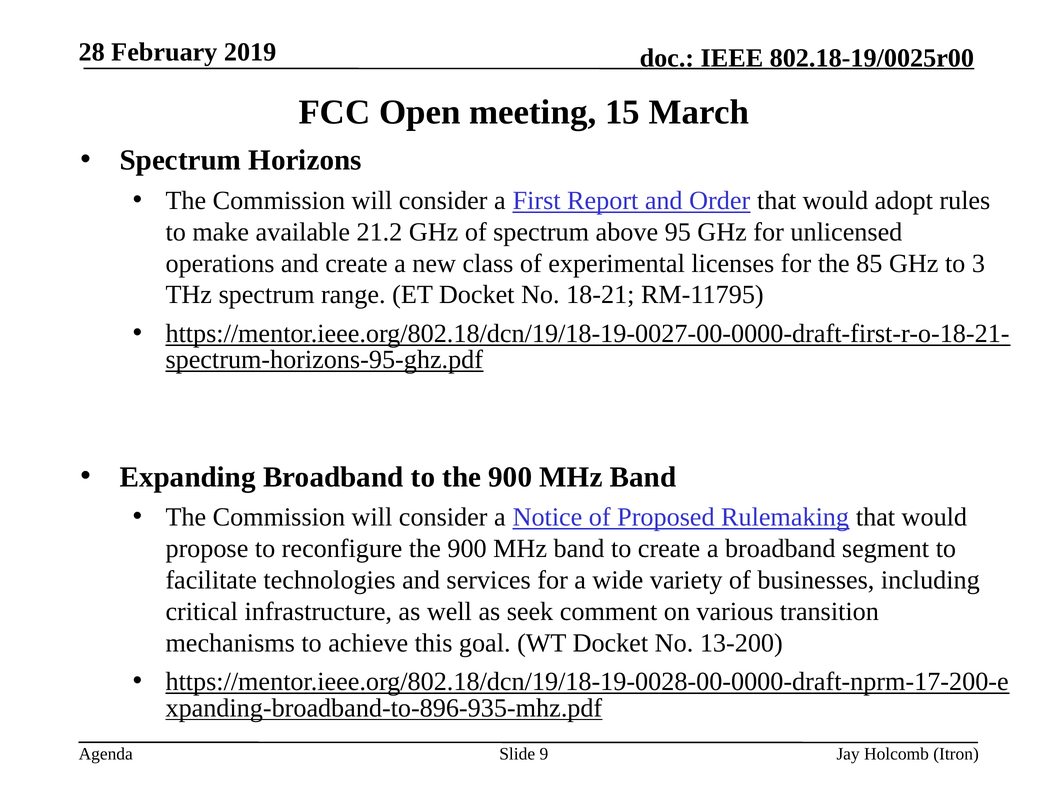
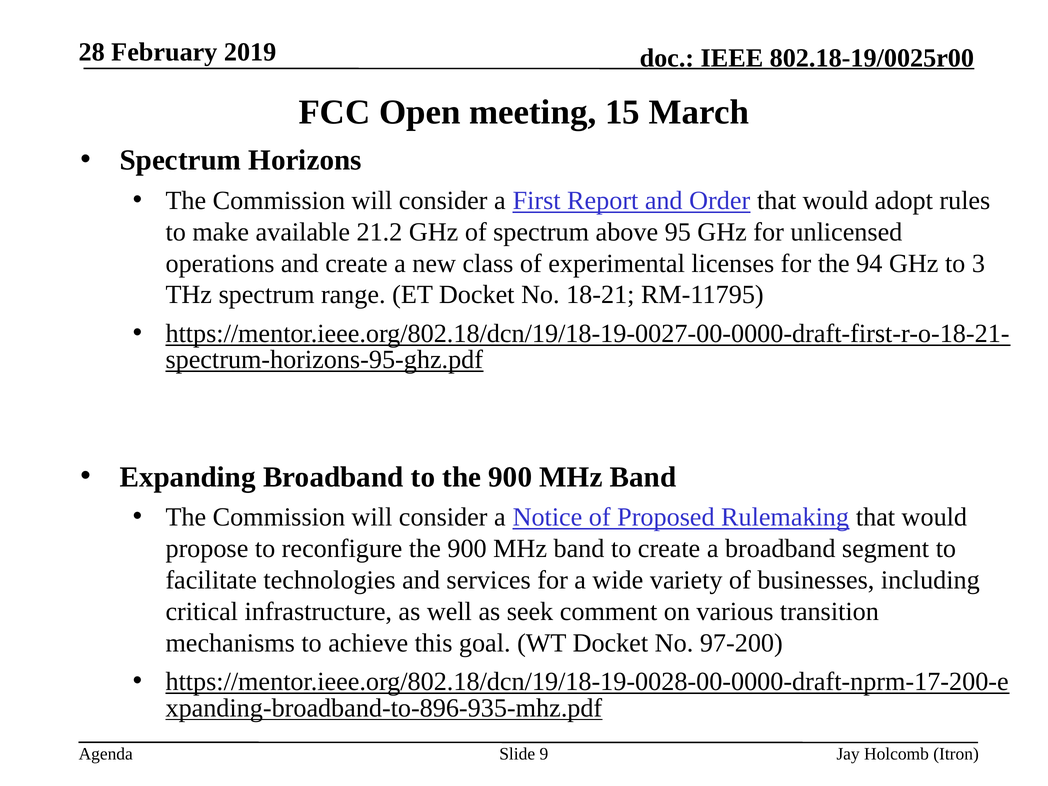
85: 85 -> 94 (869, 263)
13-200: 13-200 -> 97-200 (741, 643)
